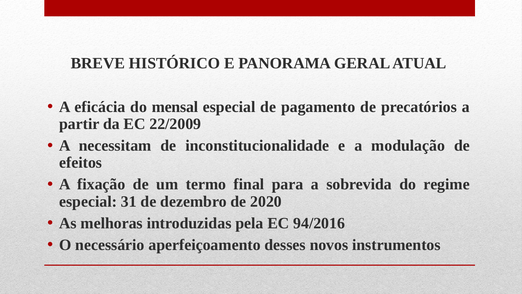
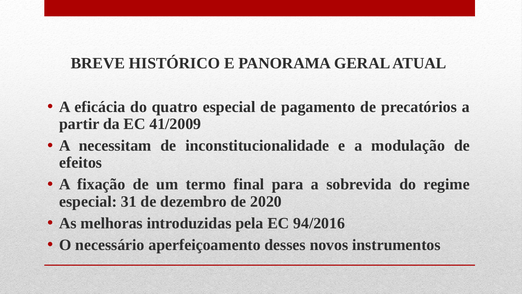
mensal: mensal -> quatro (175, 107)
22/2009: 22/2009 -> 41/2009 (175, 124)
